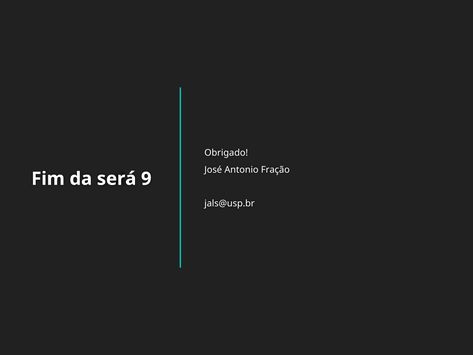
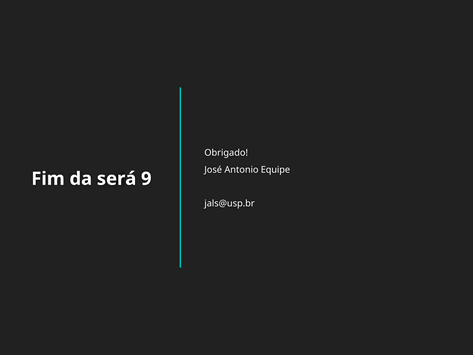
Fração: Fração -> Equipe (275, 170)
